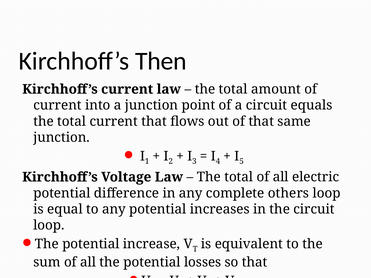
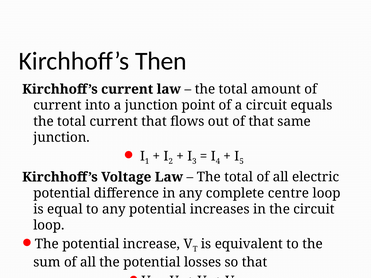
others: others -> centre (288, 193)
